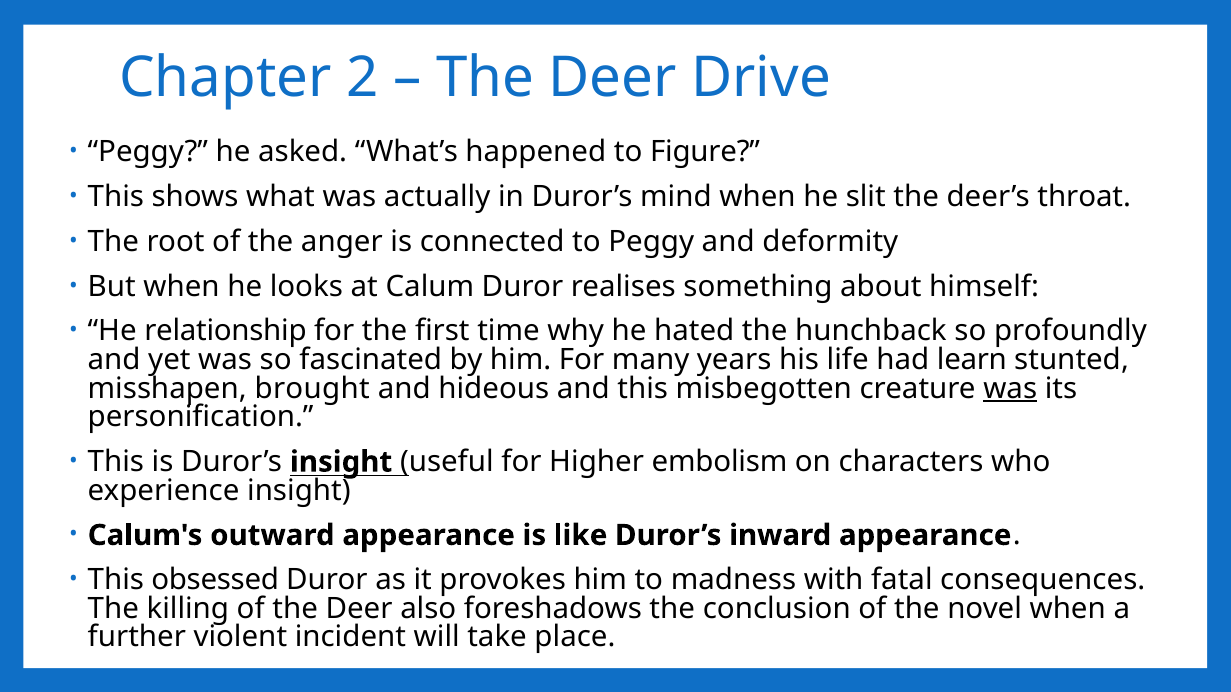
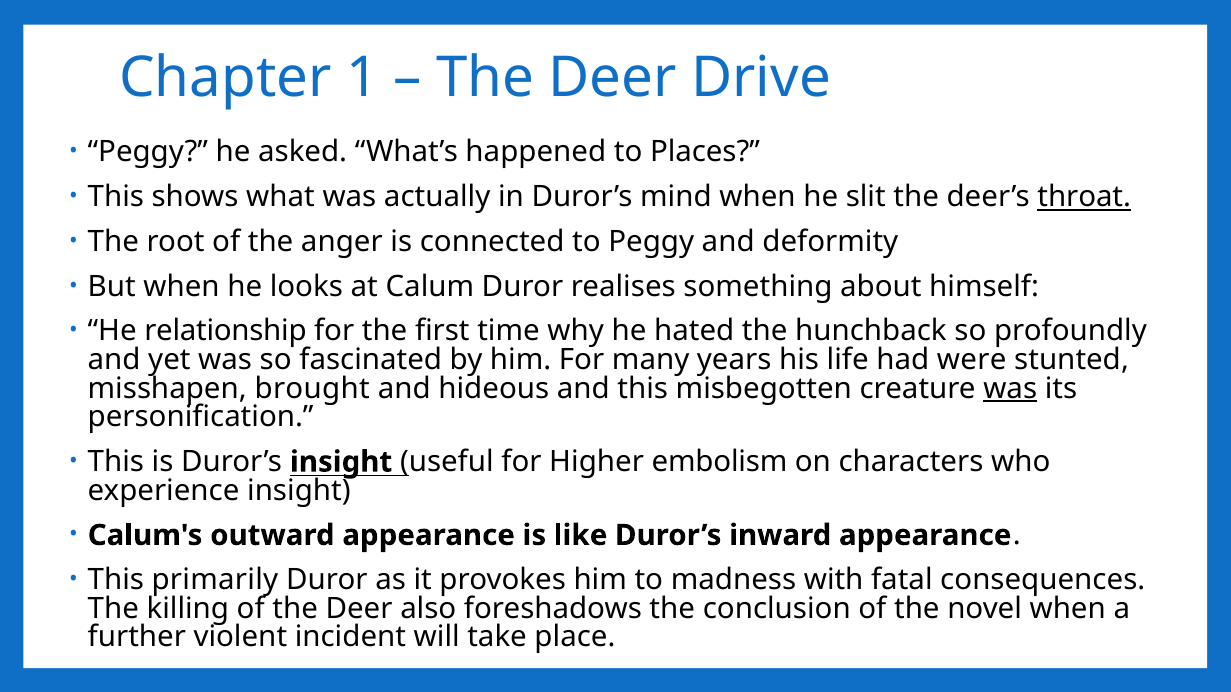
2: 2 -> 1 (362, 78)
Figure: Figure -> Places (705, 152)
throat underline: none -> present (1084, 197)
learn: learn -> were (972, 360)
obsessed: obsessed -> primarily (215, 580)
